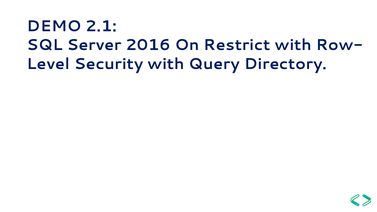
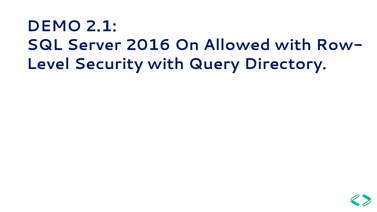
Restrict: Restrict -> Allowed (237, 45)
